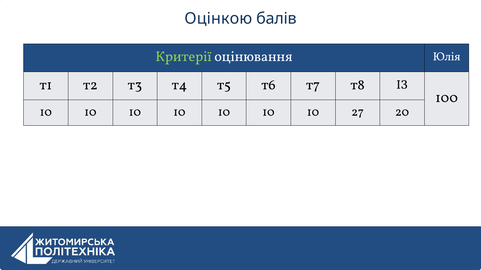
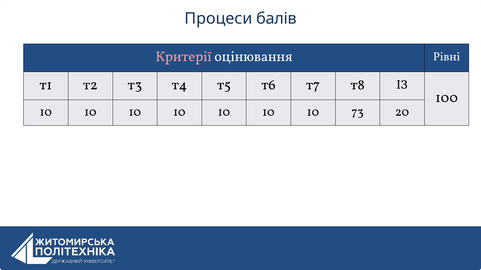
Оцінкою: Оцінкою -> Процеси (218, 19)
Критерії colour: light green -> pink (184, 57)
Юлія: Юлія -> Рівні (447, 57)
27: 27 -> 73 (358, 112)
